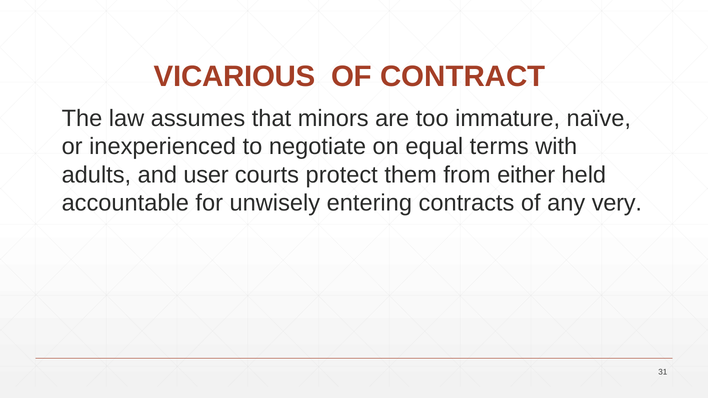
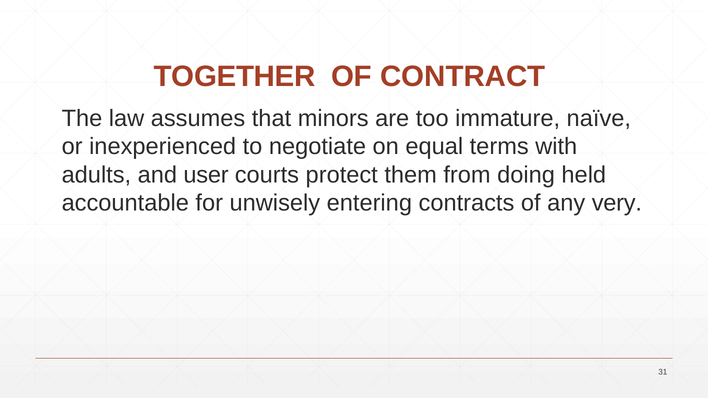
VICARIOUS: VICARIOUS -> TOGETHER (235, 77)
either: either -> doing (526, 175)
